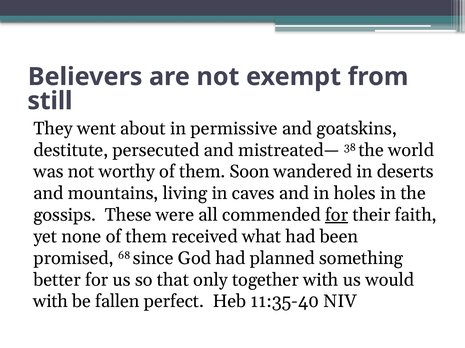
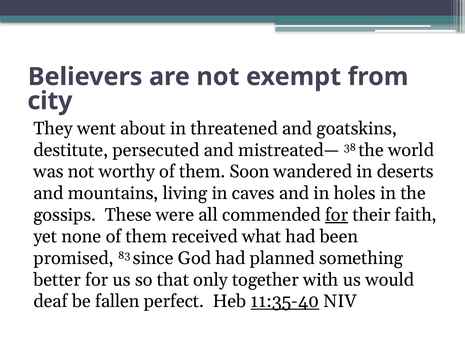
still: still -> city (50, 101)
permissive: permissive -> threatened (234, 129)
68: 68 -> 83 (124, 256)
with: with -> deaf (51, 302)
11:35-40 underline: none -> present (285, 302)
